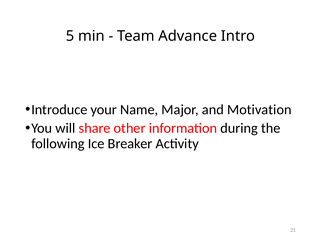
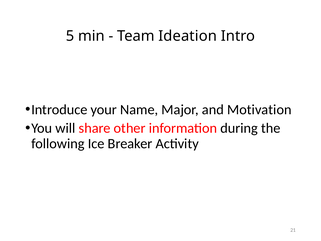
Advance: Advance -> Ideation (188, 36)
